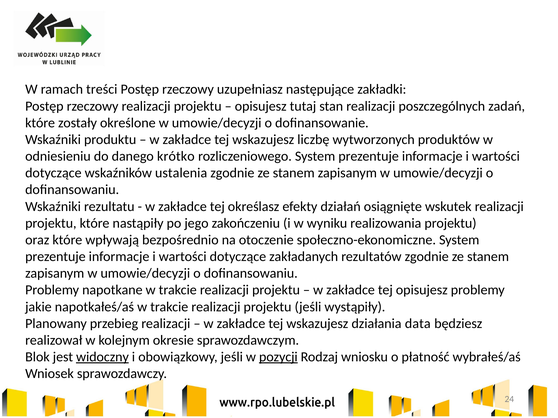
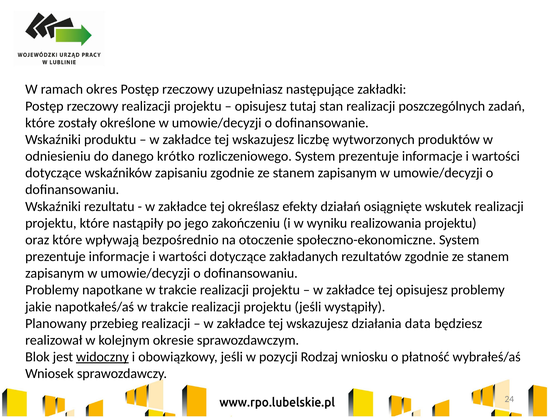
treści: treści -> okres (102, 89)
ustalenia: ustalenia -> zapisaniu (181, 173)
pozycji underline: present -> none (278, 357)
